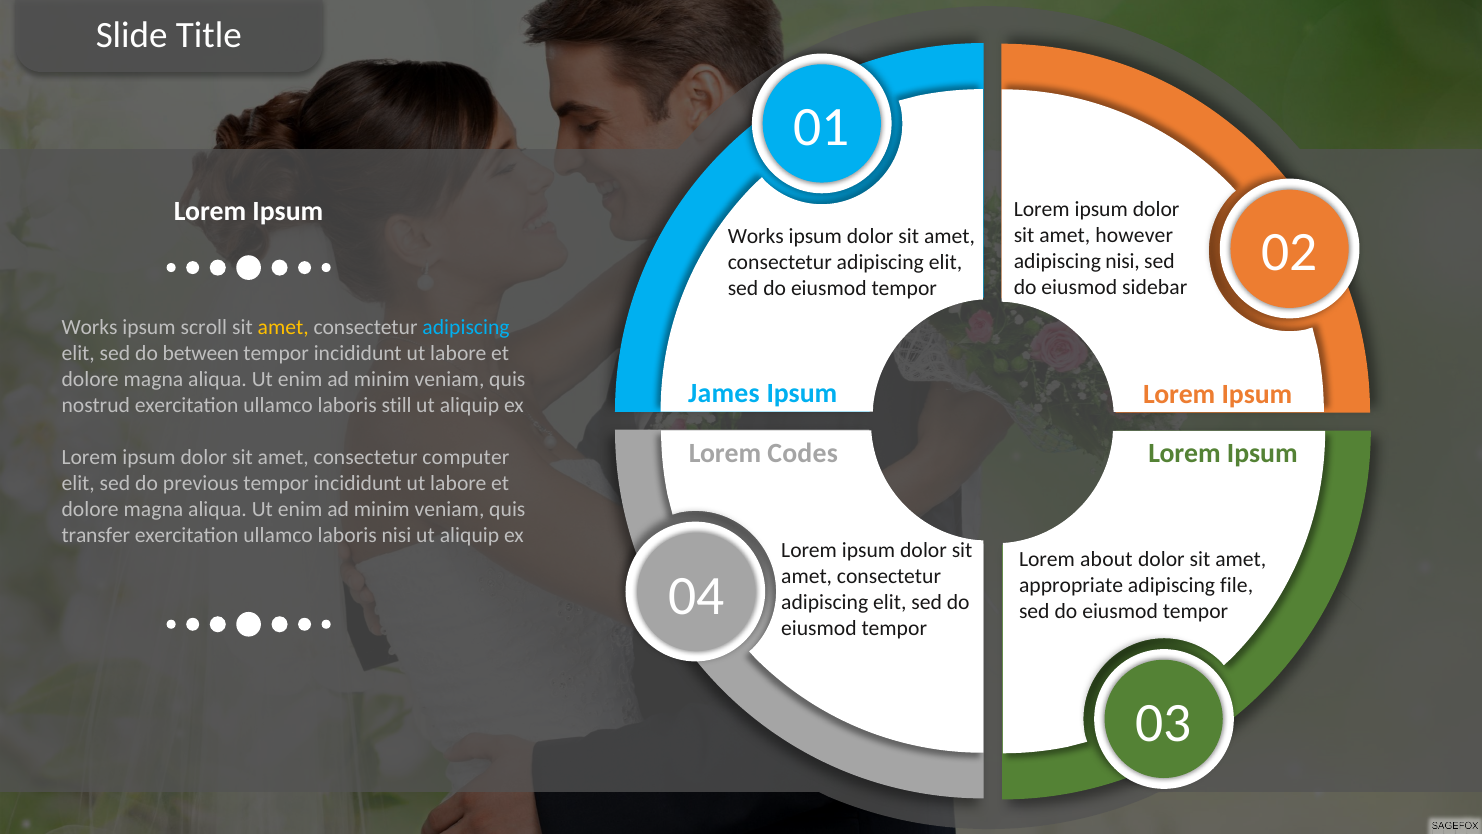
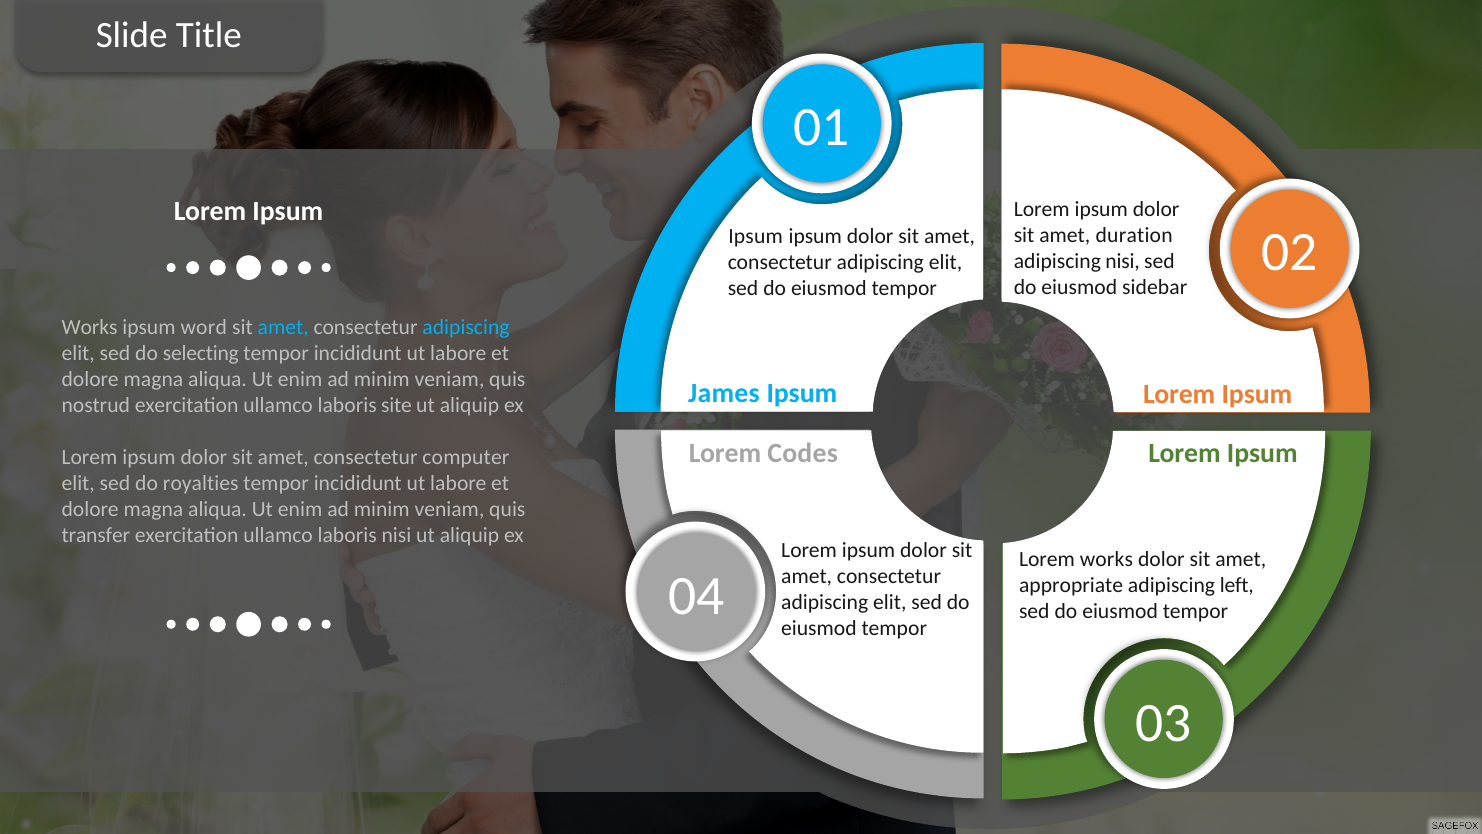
however: however -> duration (1134, 236)
Works: Works -> Ipsum (756, 236)
scroll: scroll -> word (204, 327)
amet colour: yellow -> light blue (283, 327)
between: between -> selecting (201, 353)
still: still -> site (397, 405)
previous: previous -> royalties (201, 483)
Lorem about: about -> works (1106, 559)
file: file -> left (1237, 585)
